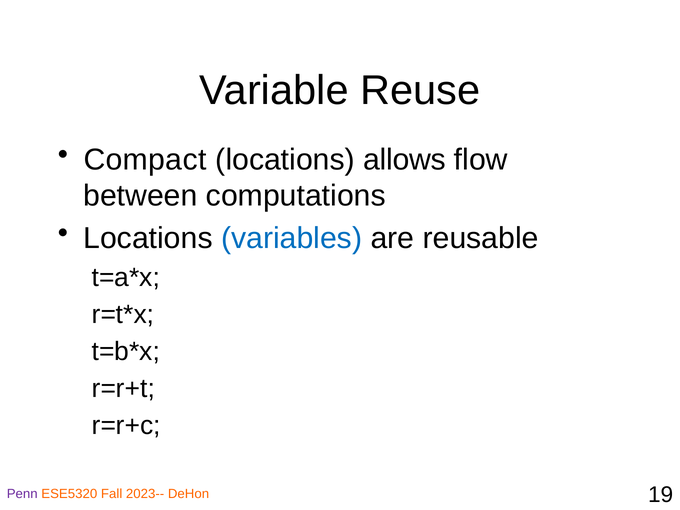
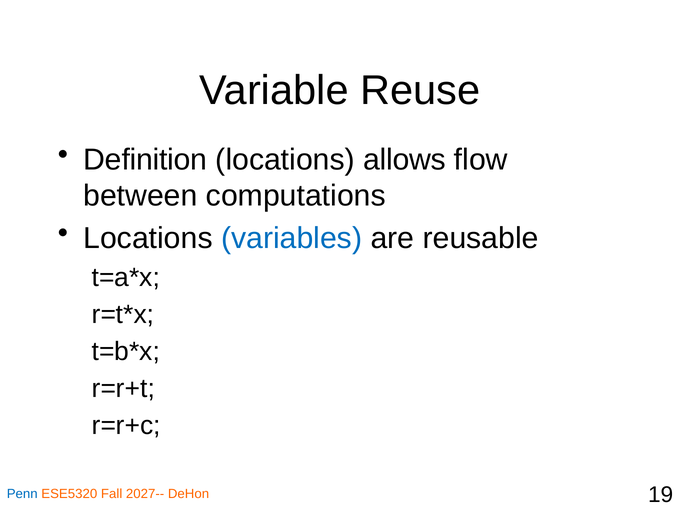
Compact: Compact -> Definition (145, 160)
Penn colour: purple -> blue (22, 494)
2023--: 2023-- -> 2027-- (145, 494)
